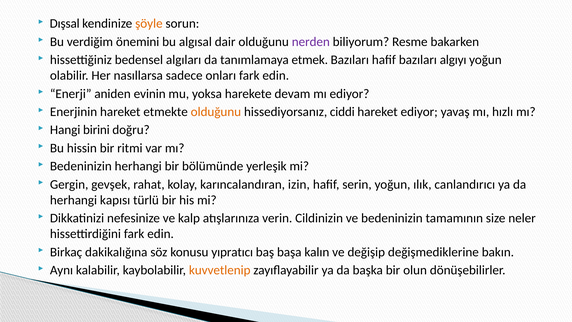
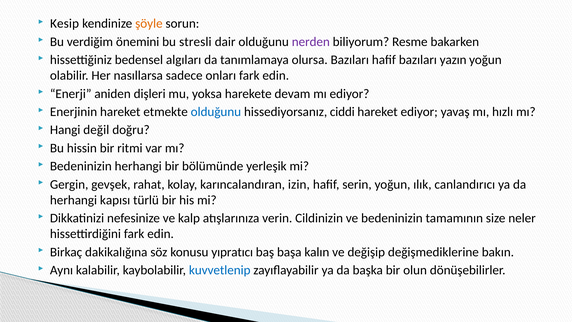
Dışsal: Dışsal -> Kesip (65, 24)
algısal: algısal -> stresli (195, 42)
etmek: etmek -> olursa (310, 60)
algıyı: algıyı -> yazın (453, 60)
evinin: evinin -> dişleri (150, 94)
olduğunu colour: orange -> blue (216, 112)
birini: birini -> değil (96, 130)
kuvvetlenip colour: orange -> blue (220, 270)
